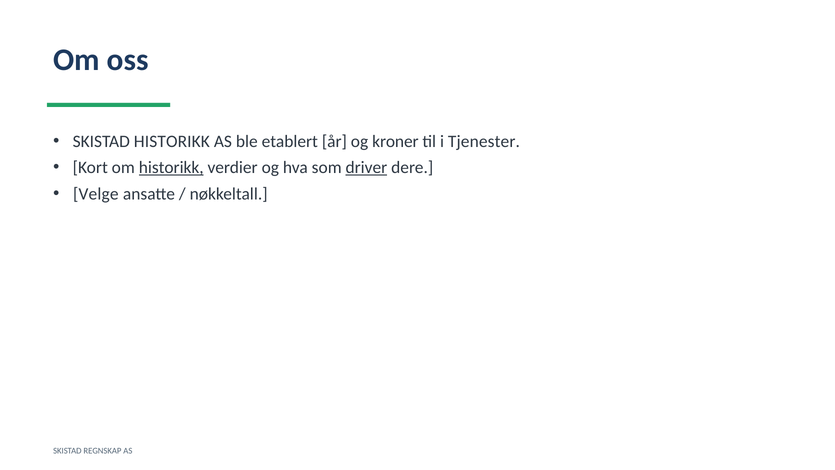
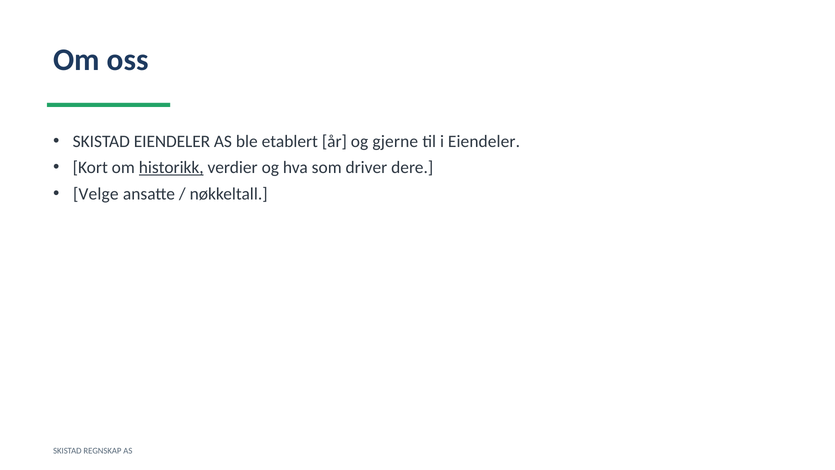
SKISTAD HISTORIKK: HISTORIKK -> EIENDELER (172, 141)
kroner: kroner -> gjerne (395, 141)
i Tjenester: Tjenester -> Eiendeler (484, 141)
driver underline: present -> none (366, 168)
